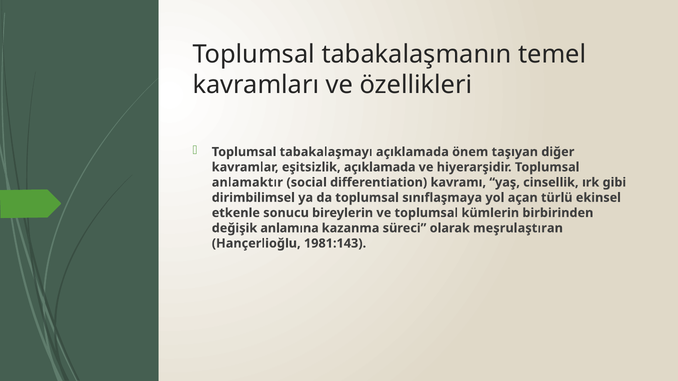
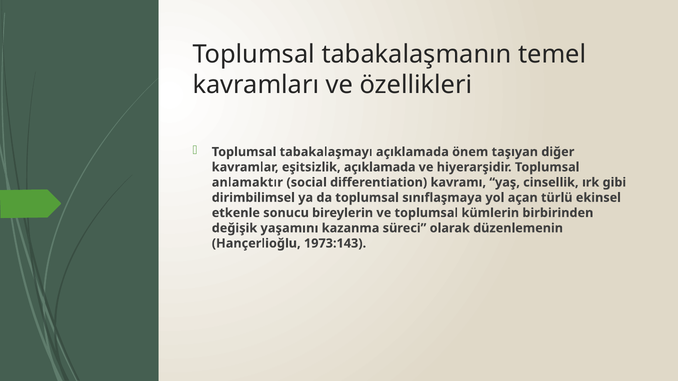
anlamına: anlamına -> yaşamını (289, 228)
meşrulaştıran: meşrulaştıran -> düzenlemenin (518, 228)
1981:143: 1981:143 -> 1973:143 (335, 244)
